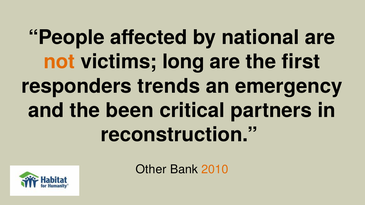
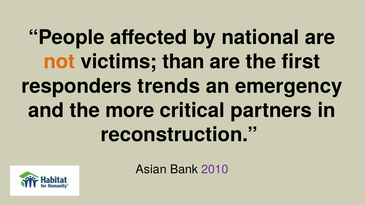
long: long -> than (183, 62)
been: been -> more (130, 111)
Other: Other -> Asian (151, 170)
2010 colour: orange -> purple (215, 170)
